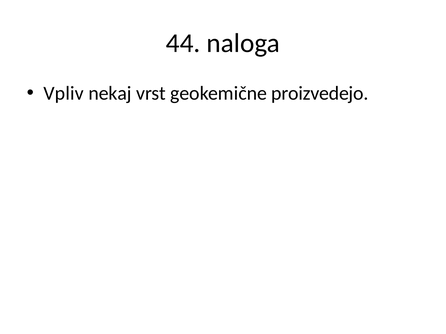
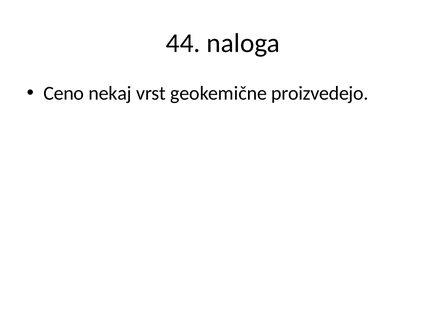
Vpliv: Vpliv -> Ceno (64, 94)
